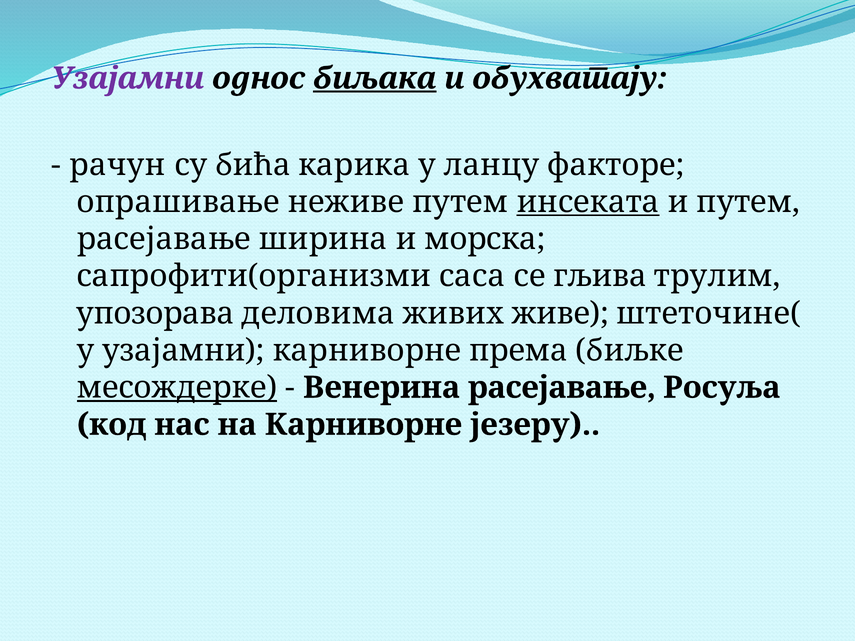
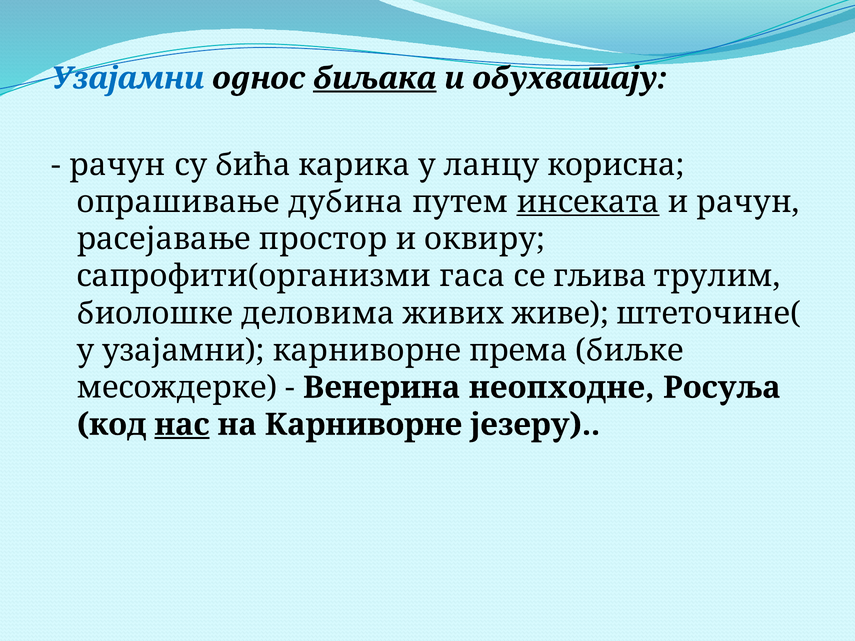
Узајамни colour: purple -> blue (128, 78)
факторе: факторе -> корисна (616, 165)
неживе: неживе -> дубина (346, 202)
и путем: путем -> рачун (748, 202)
ширина: ширина -> простор (323, 239)
морска: морска -> оквиру (485, 239)
саса: саса -> гаса (472, 276)
упозорава: упозорава -> биолошке (155, 313)
месождерке underline: present -> none (177, 388)
Венерина расејавање: расејавање -> неопходне (562, 388)
нас underline: none -> present (182, 425)
